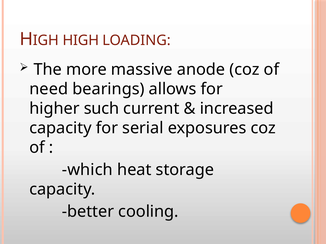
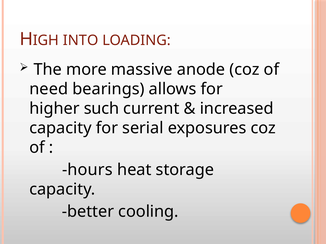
HIGH: HIGH -> INTO (81, 41)
which: which -> hours (87, 170)
